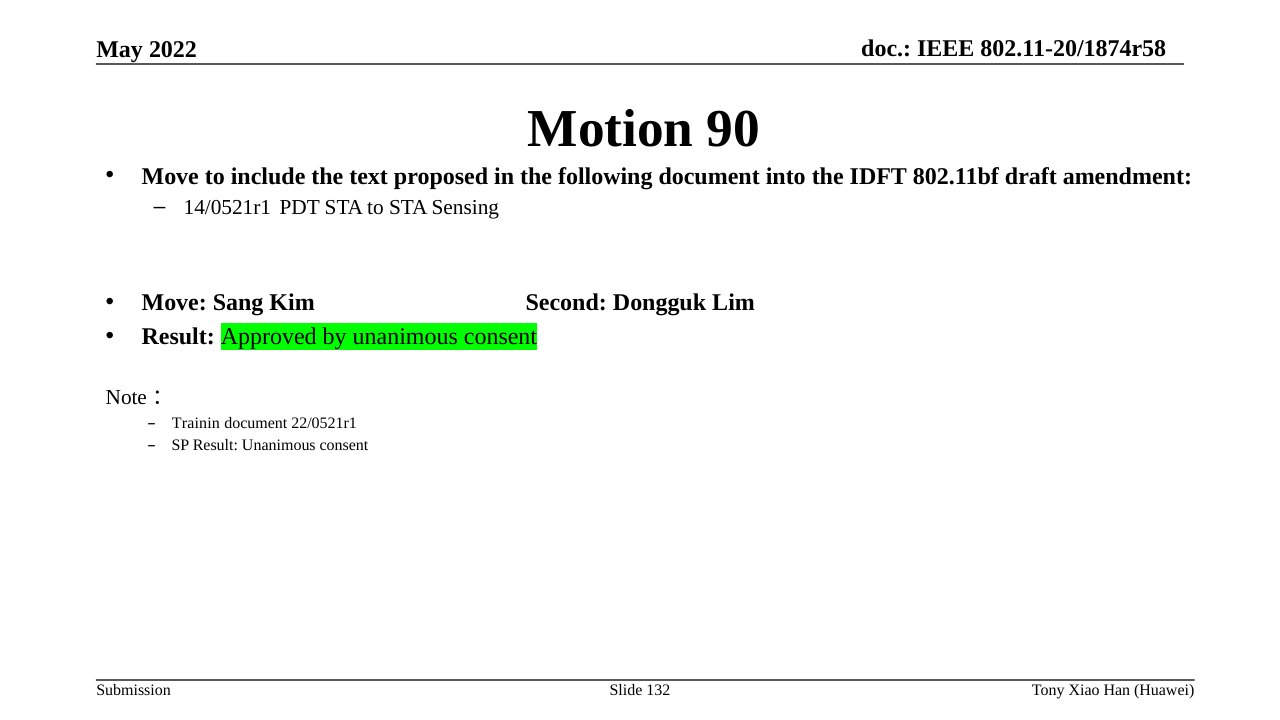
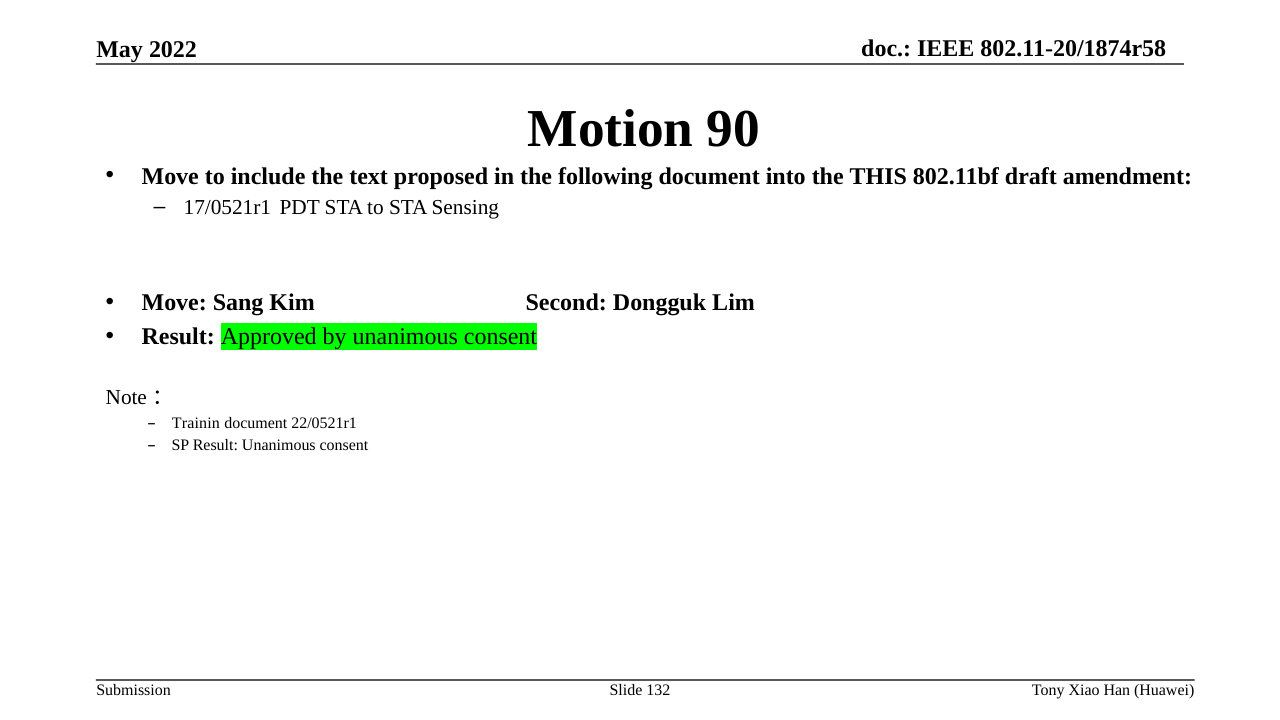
IDFT: IDFT -> THIS (878, 176)
14/0521r1: 14/0521r1 -> 17/0521r1 (227, 207)
